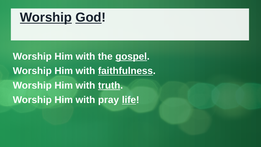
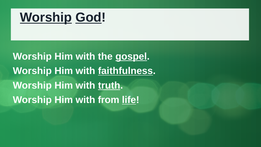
pray: pray -> from (109, 100)
